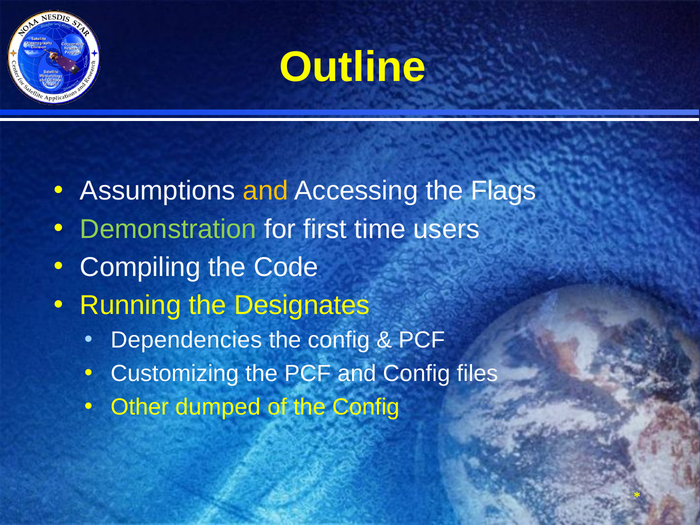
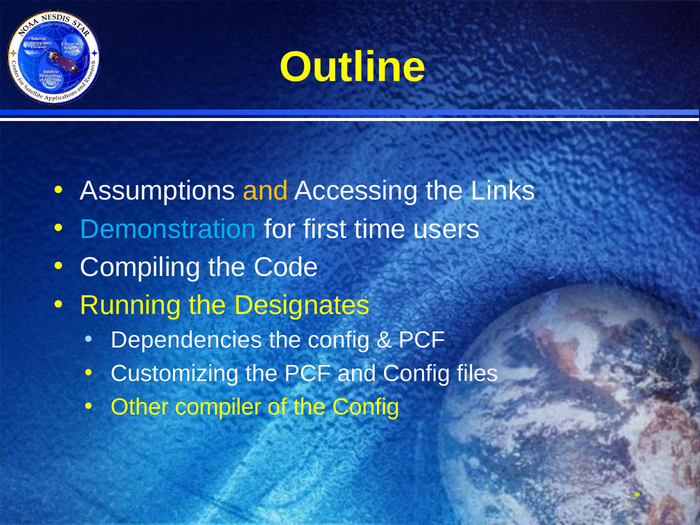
Flags: Flags -> Links (503, 191)
Demonstration colour: light green -> light blue (168, 229)
dumped: dumped -> compiler (218, 407)
